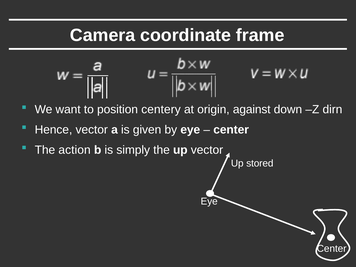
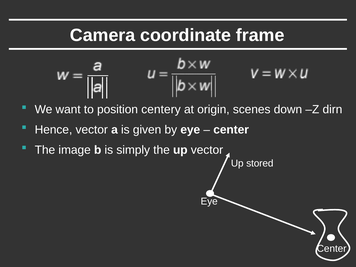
against: against -> scenes (252, 110)
action: action -> image (75, 150)
